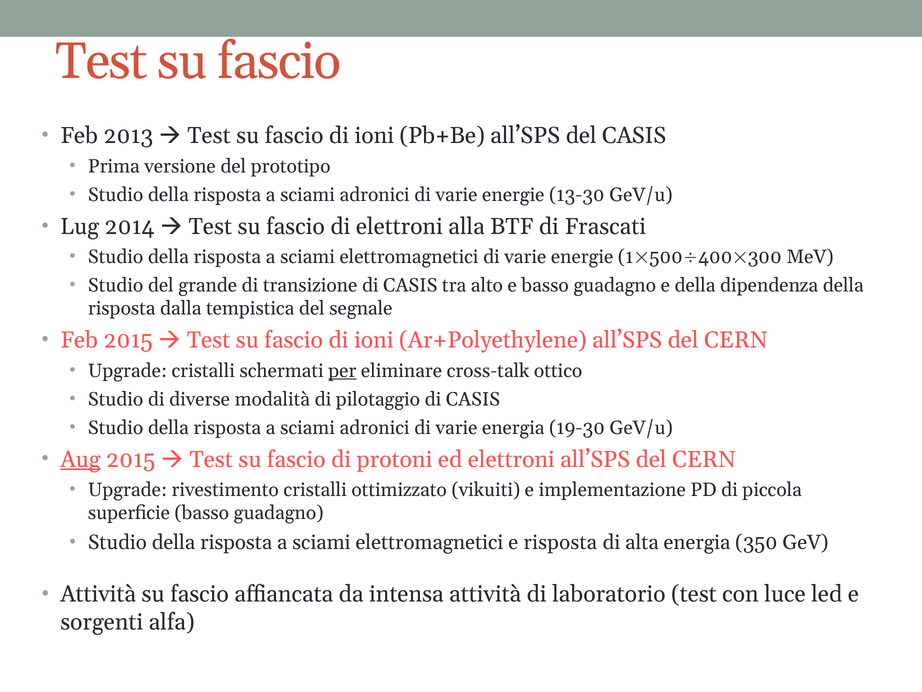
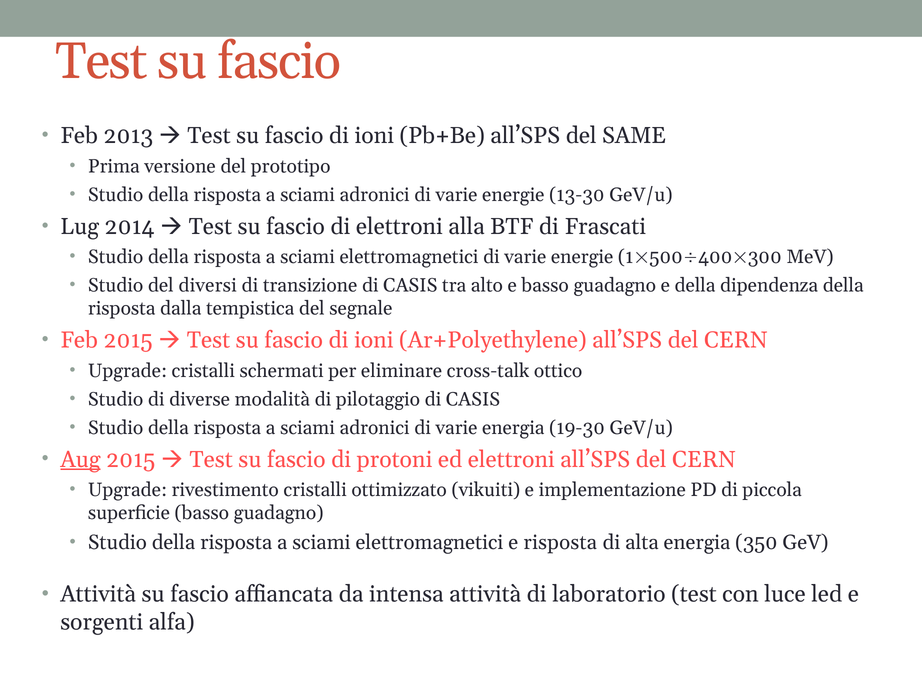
del CASIS: CASIS -> SAME (634, 136)
grande: grande -> diversi (208, 285)
per underline: present -> none (342, 371)
